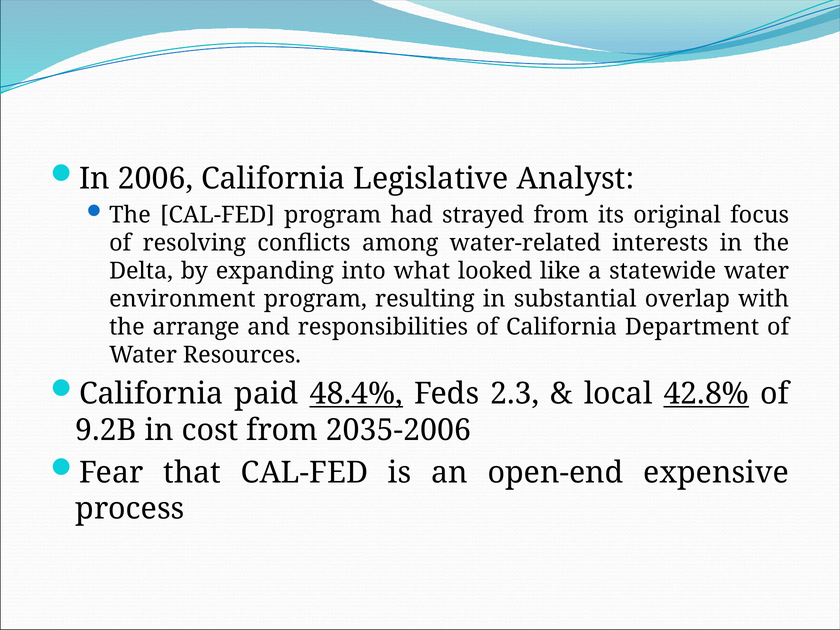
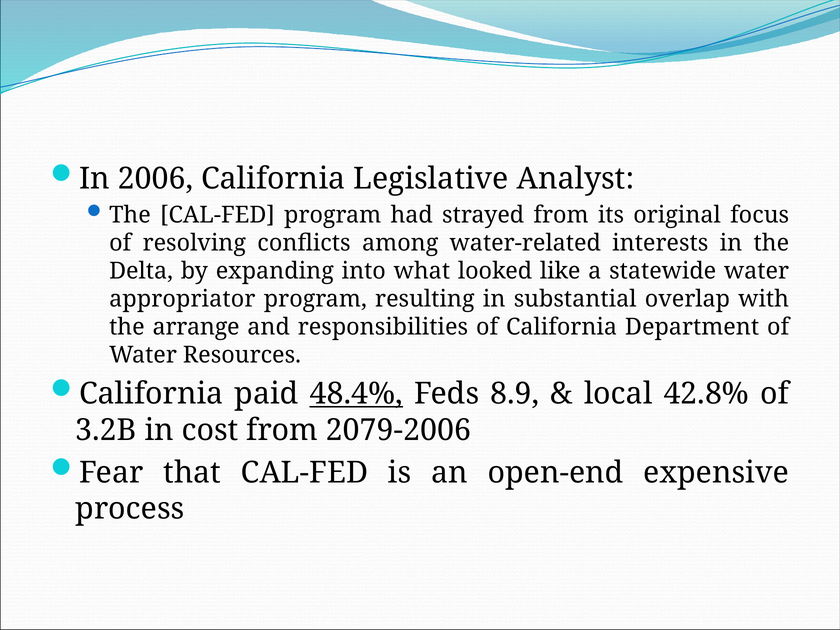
environment: environment -> appropriator (182, 299)
2.3: 2.3 -> 8.9 (515, 394)
42.8% underline: present -> none (706, 394)
9.2B: 9.2B -> 3.2B (106, 430)
2035-2006: 2035-2006 -> 2079-2006 (399, 430)
